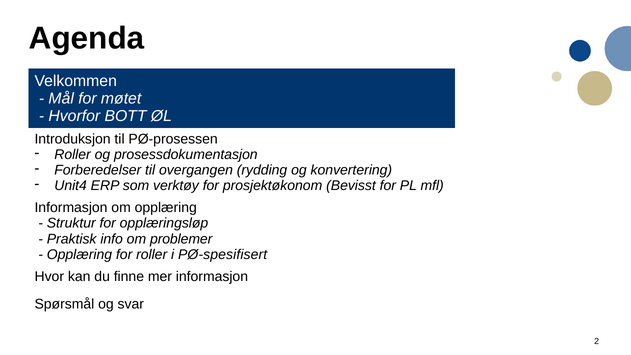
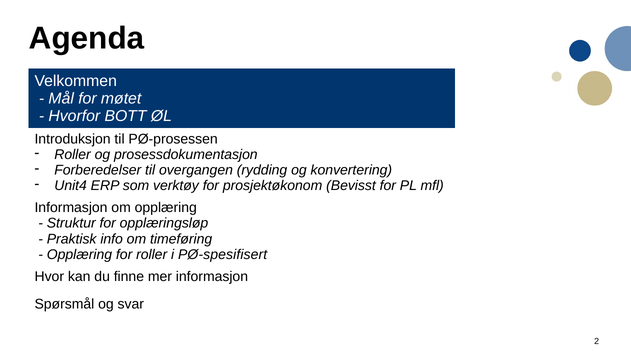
problemer: problemer -> timeføring (181, 239)
